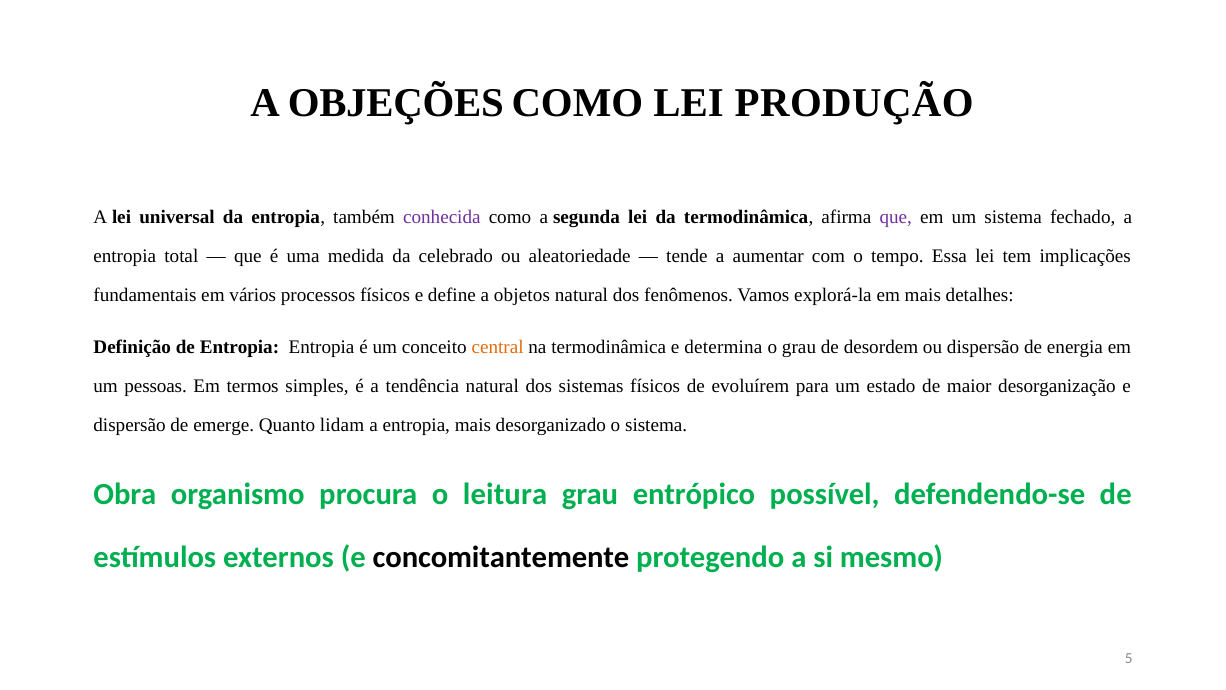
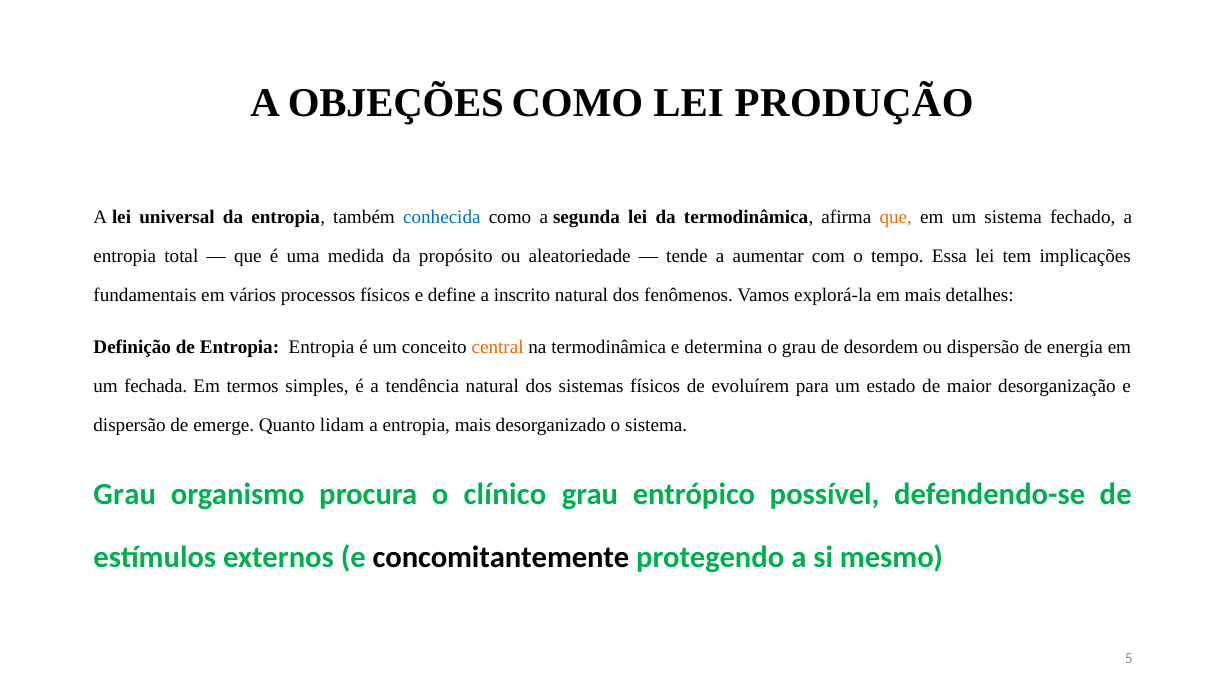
conhecida colour: purple -> blue (442, 217)
que colour: purple -> orange (896, 217)
celebrado: celebrado -> propósito (456, 256)
objetos: objetos -> inscrito (522, 295)
pessoas: pessoas -> fechada (156, 386)
Obra: Obra -> Grau (125, 494)
leitura: leitura -> clínico (505, 494)
